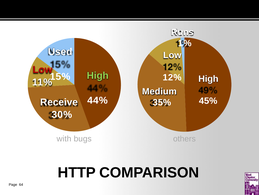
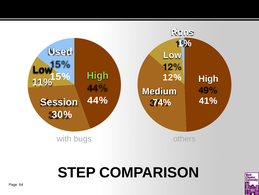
Low colour: red -> black (43, 69)
45%: 45% -> 41% (208, 101)
Receive: Receive -> Session (59, 102)
35%: 35% -> 74% (162, 102)
HTTP: HTTP -> STEP (77, 172)
